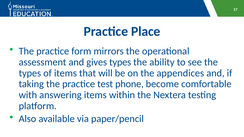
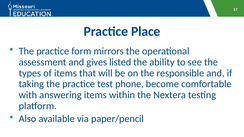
gives types: types -> listed (120, 62)
appendices: appendices -> responsible (180, 73)
